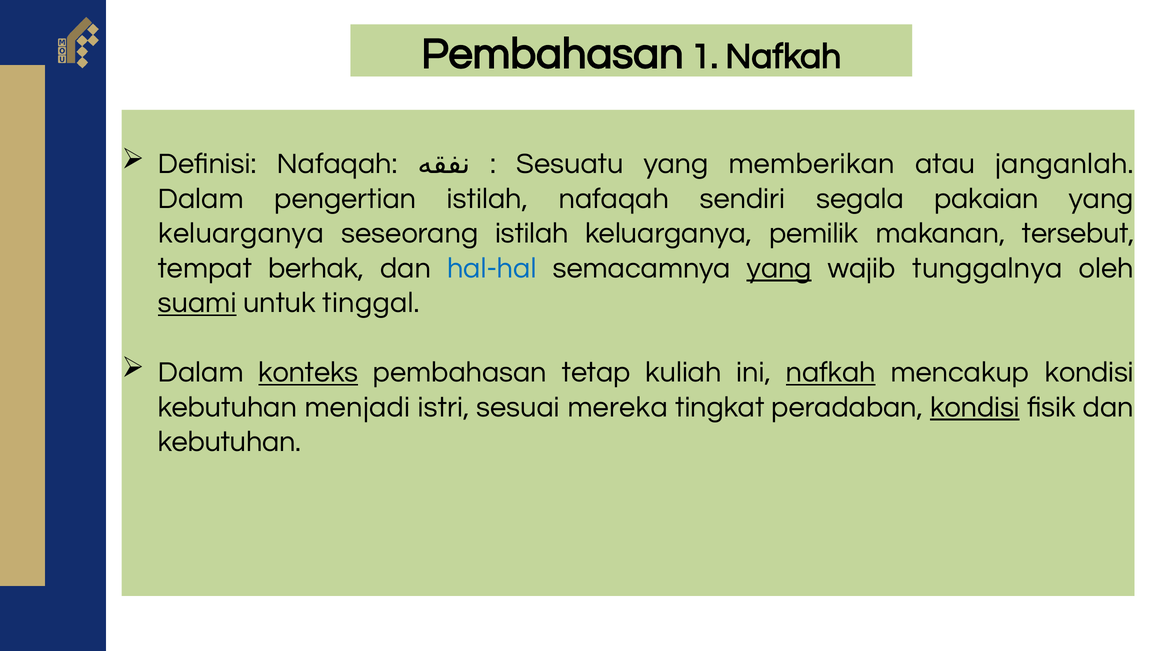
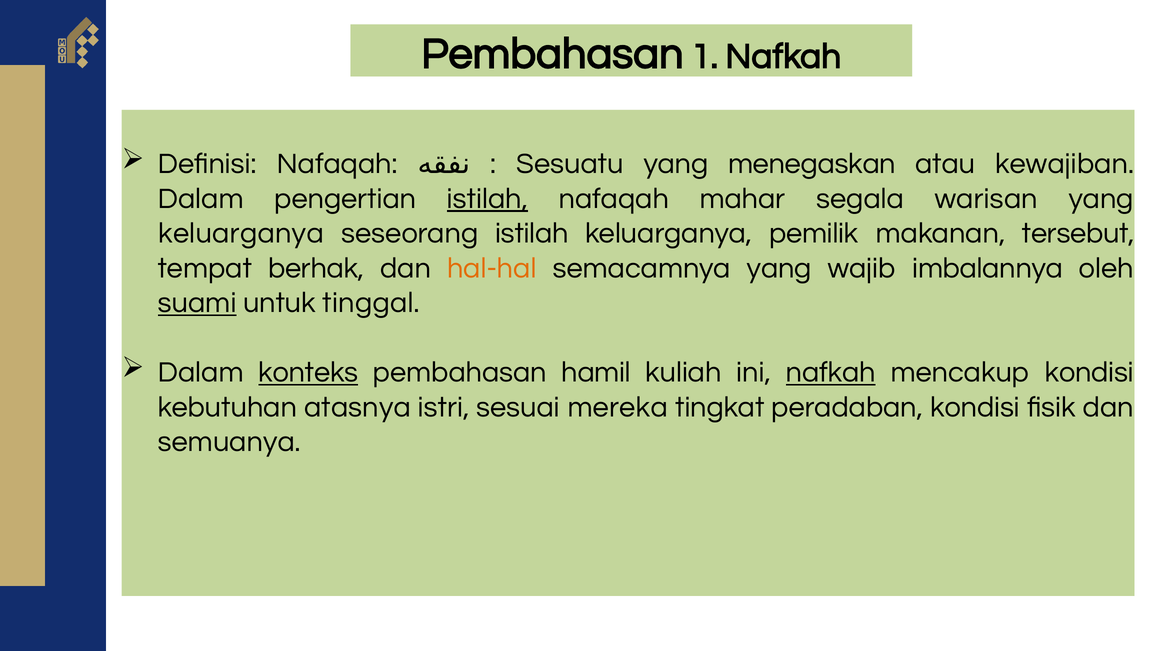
memberikan: memberikan -> menegaskan (812, 164)
janganlah: janganlah -> kewajiban (1065, 164)
istilah underline: none -> present (487, 199)
sendiri: sendiri -> mahar (742, 199)
pakaian: pakaian -> warisan (986, 199)
hal-hal colour: blue -> orange (492, 268)
yang underline: present -> none (779, 268)
tunggalnya: tunggalnya -> imbalannya (988, 268)
tetap: tetap -> hamil (596, 372)
menjadi: menjadi -> atasnya (357, 407)
kondisi underline: present -> none (975, 407)
kebutuhan: kebutuhan -> semuanya (229, 442)
